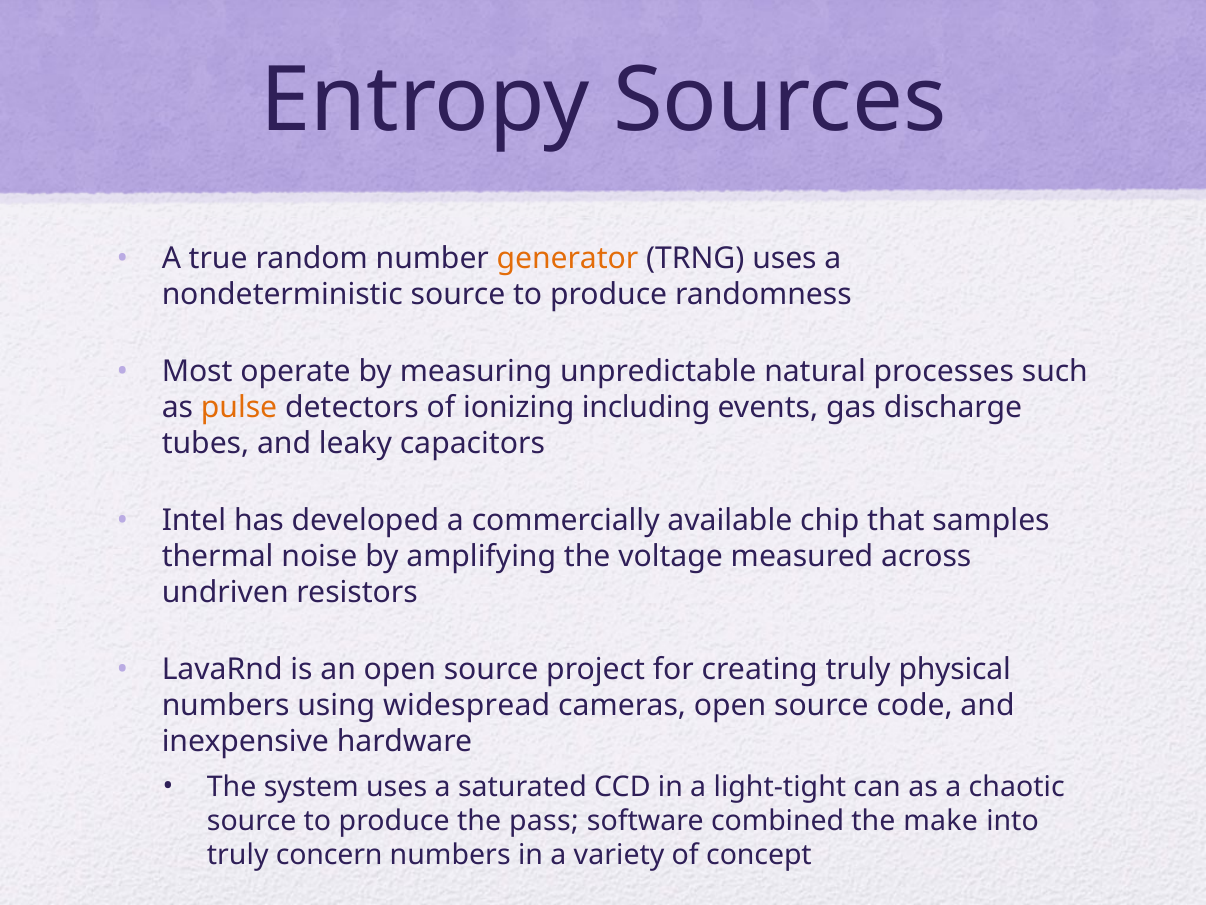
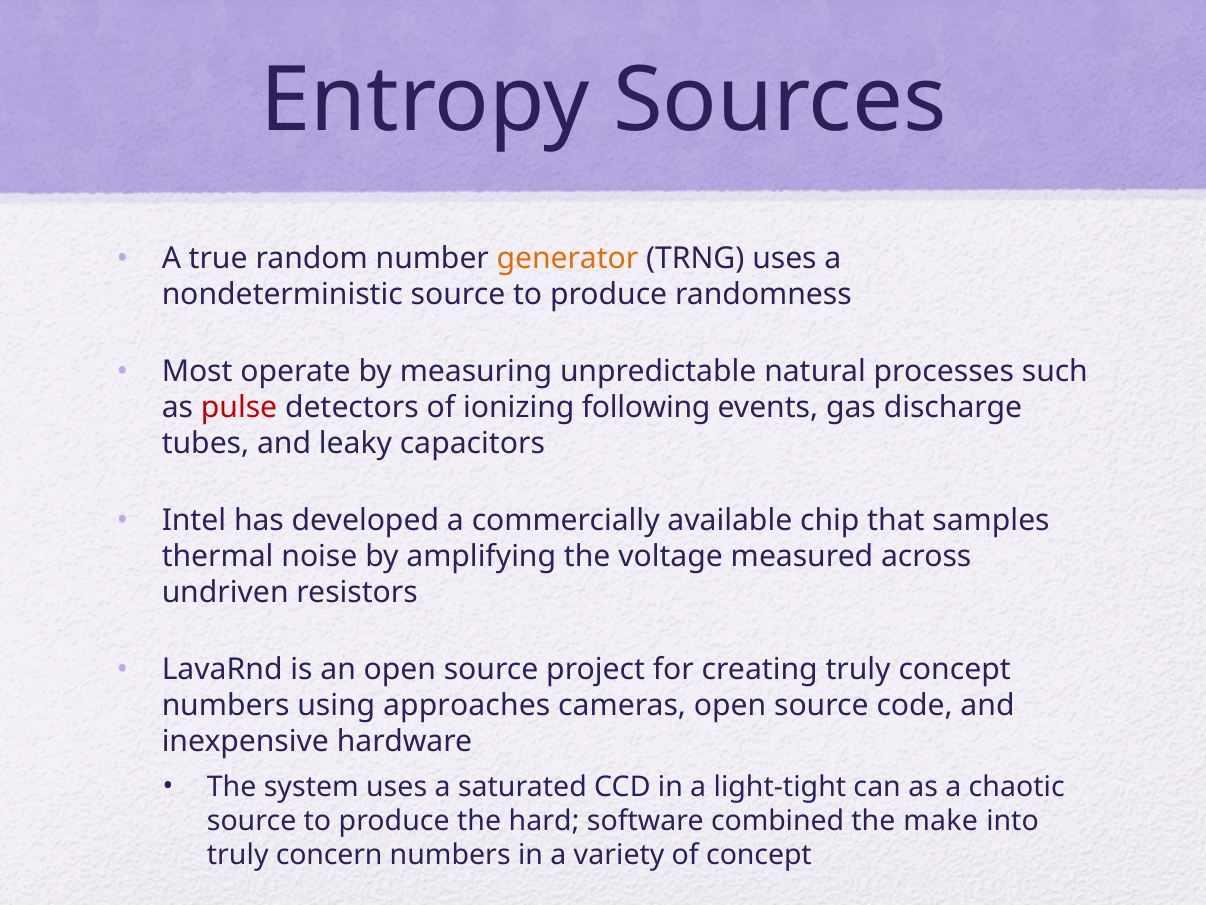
pulse colour: orange -> red (239, 407)
including: including -> following (646, 407)
truly physical: physical -> concept (955, 669)
widespread: widespread -> approaches (467, 705)
pass: pass -> hard (544, 820)
